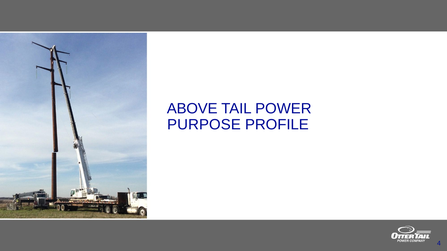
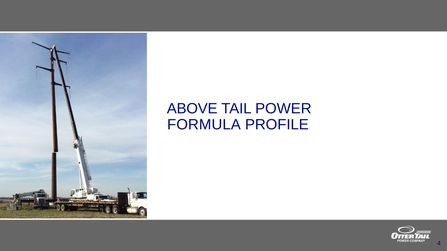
PURPOSE: PURPOSE -> FORMULA (204, 125)
